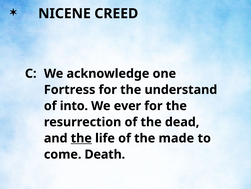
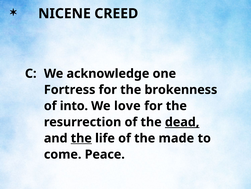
understand: understand -> brokenness (181, 89)
ever: ever -> love (127, 106)
dead underline: none -> present (182, 122)
Death: Death -> Peace (105, 154)
